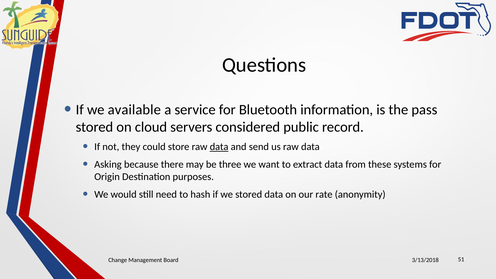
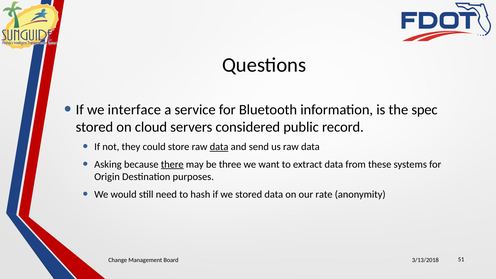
available: available -> interface (134, 110)
pass: pass -> spec (424, 110)
there underline: none -> present (172, 164)
